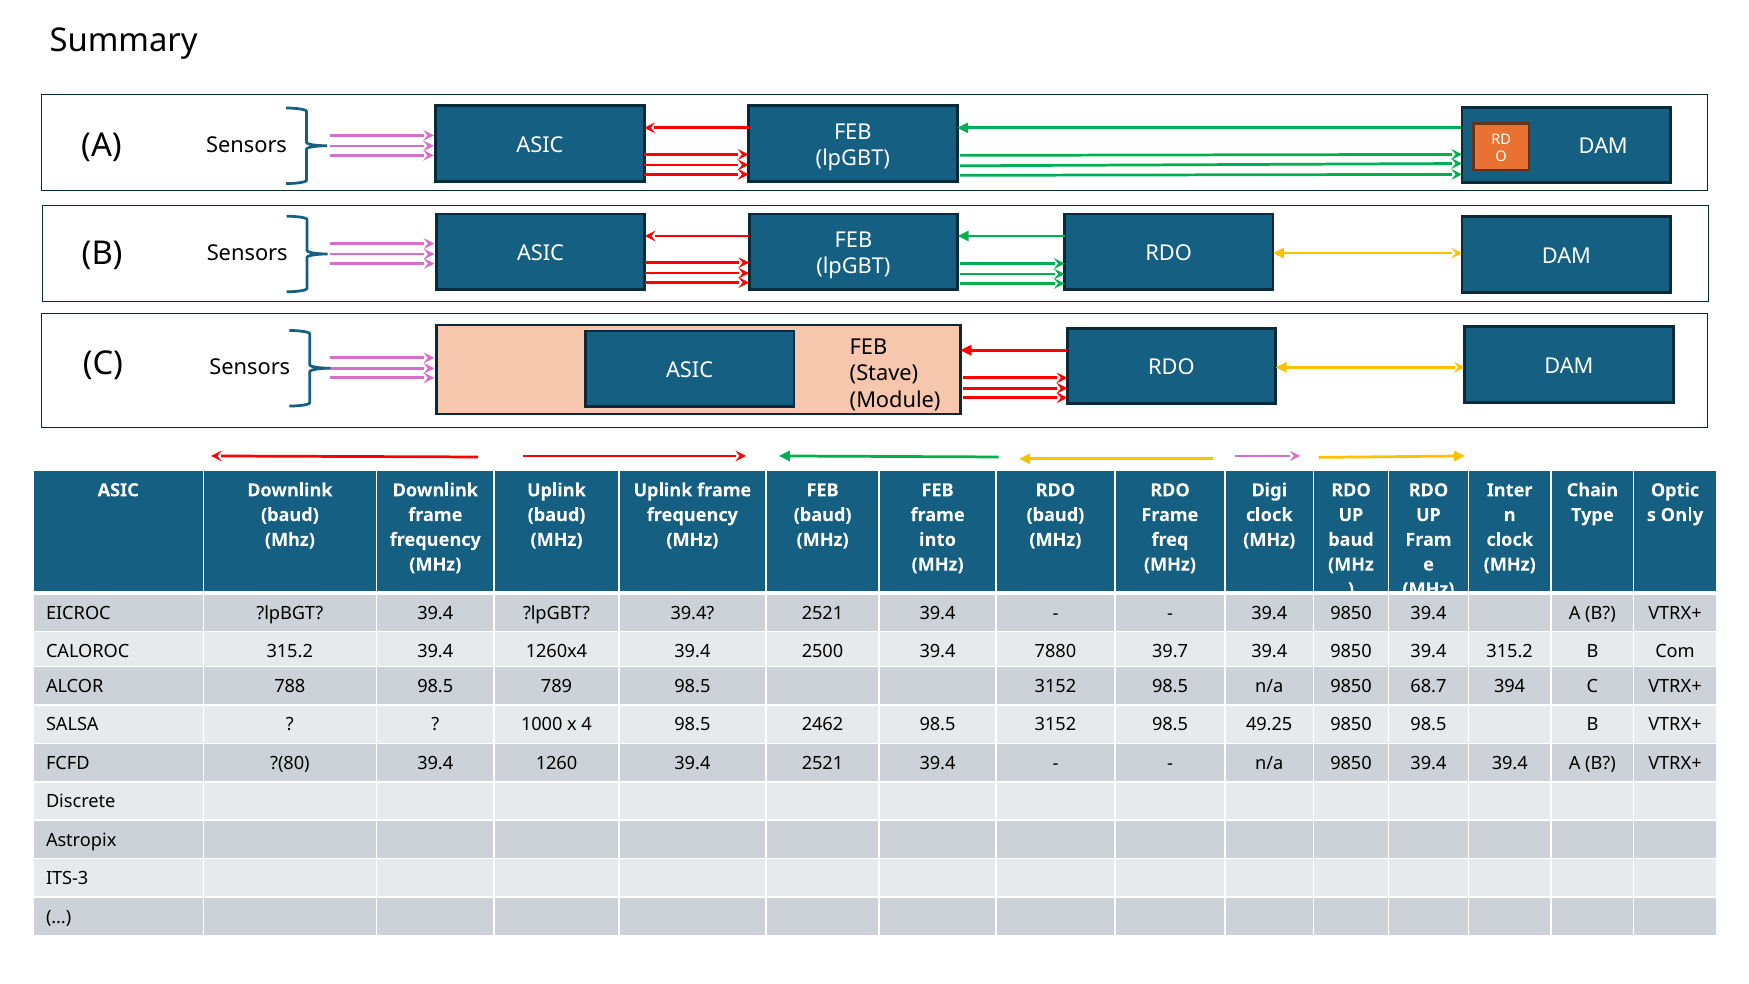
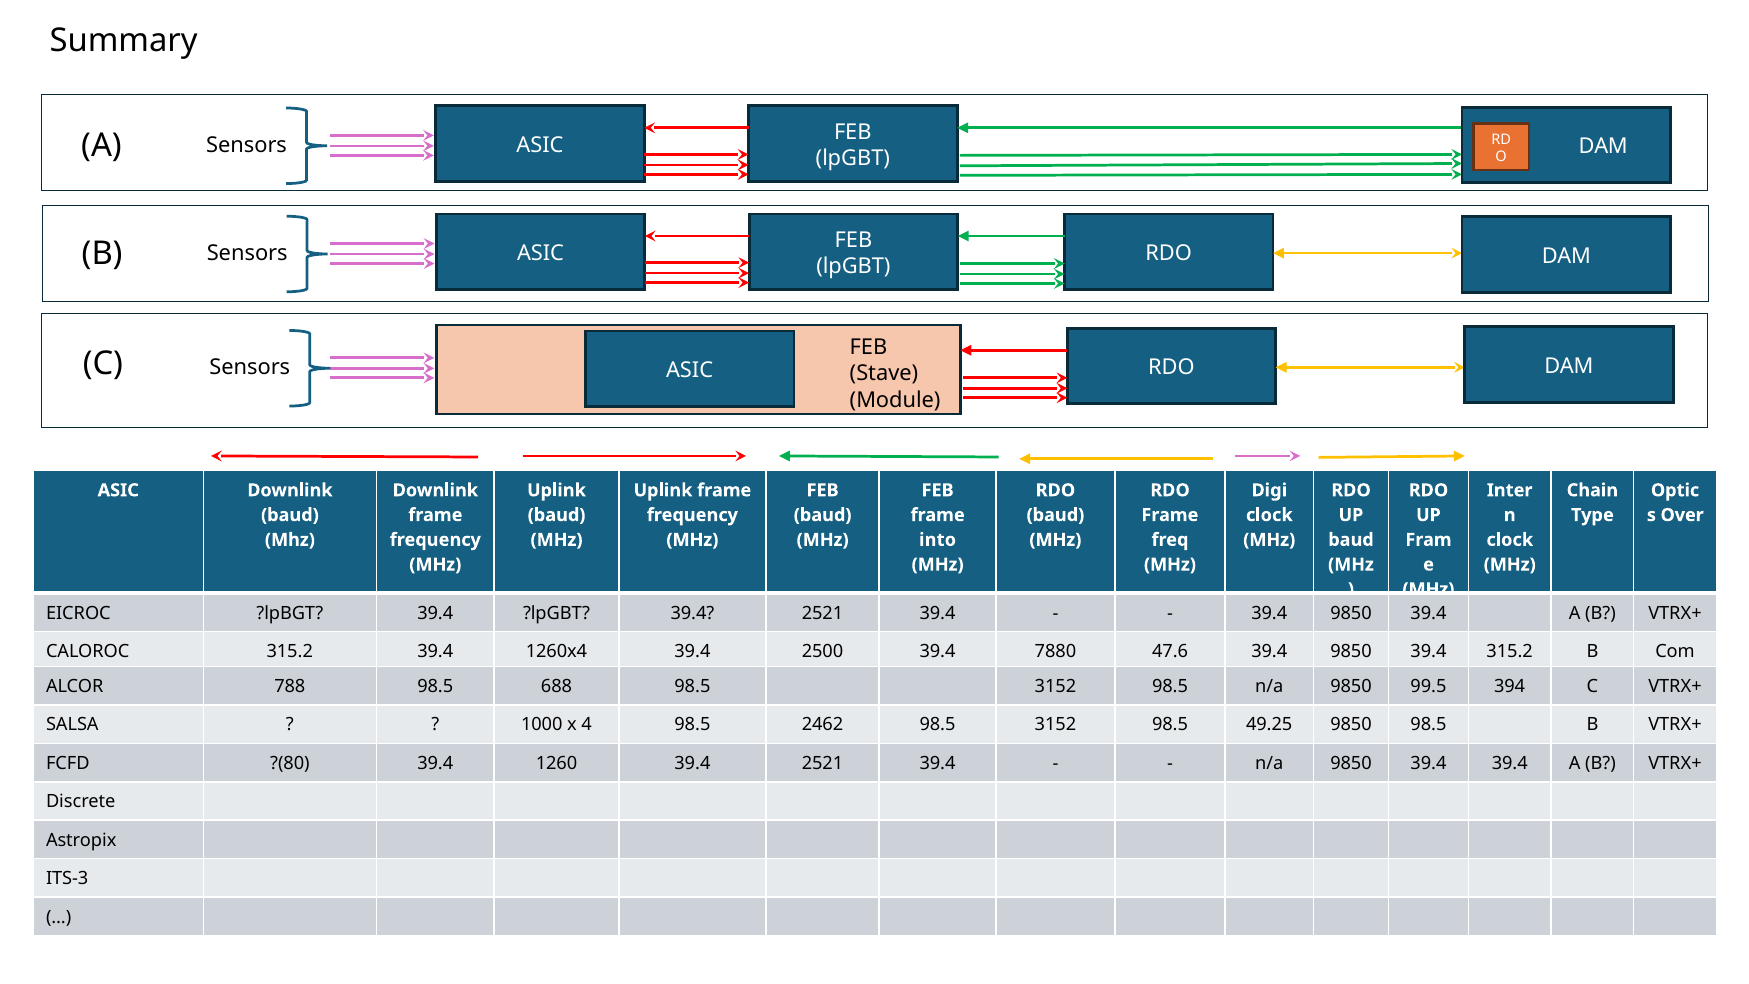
Only: Only -> Over (1682, 515)
39.7: 39.7 -> 47.6 (1170, 651)
789: 789 -> 688 (557, 686)
68.7: 68.7 -> 99.5 (1428, 686)
